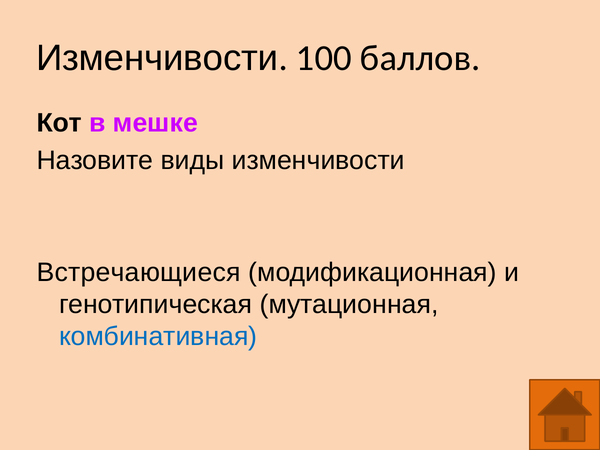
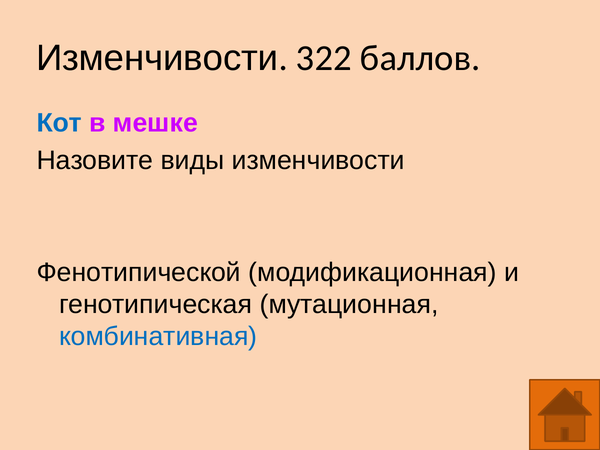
100: 100 -> 322 (324, 58)
Кот colour: black -> blue (59, 123)
Встречающиеся: Встречающиеся -> Фенотипической (139, 272)
